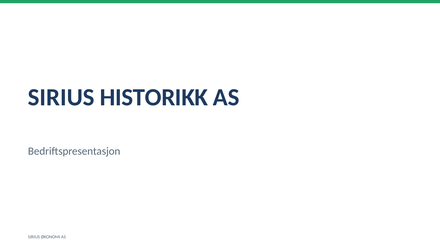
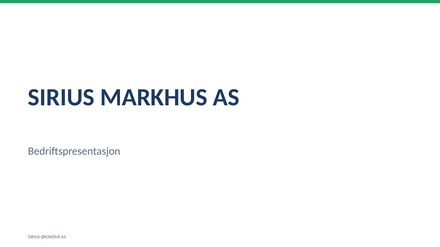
HISTORIKK: HISTORIKK -> MARKHUS (154, 98)
